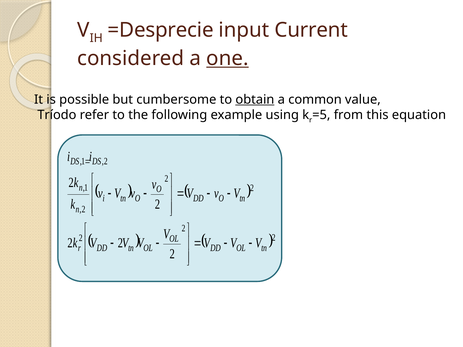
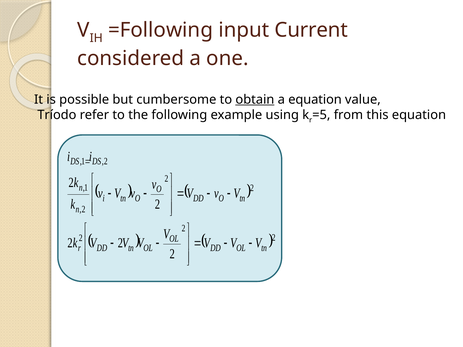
=Desprecie: =Desprecie -> =Following (161, 30)
one underline: present -> none (227, 58)
a common: common -> equation (315, 100)
